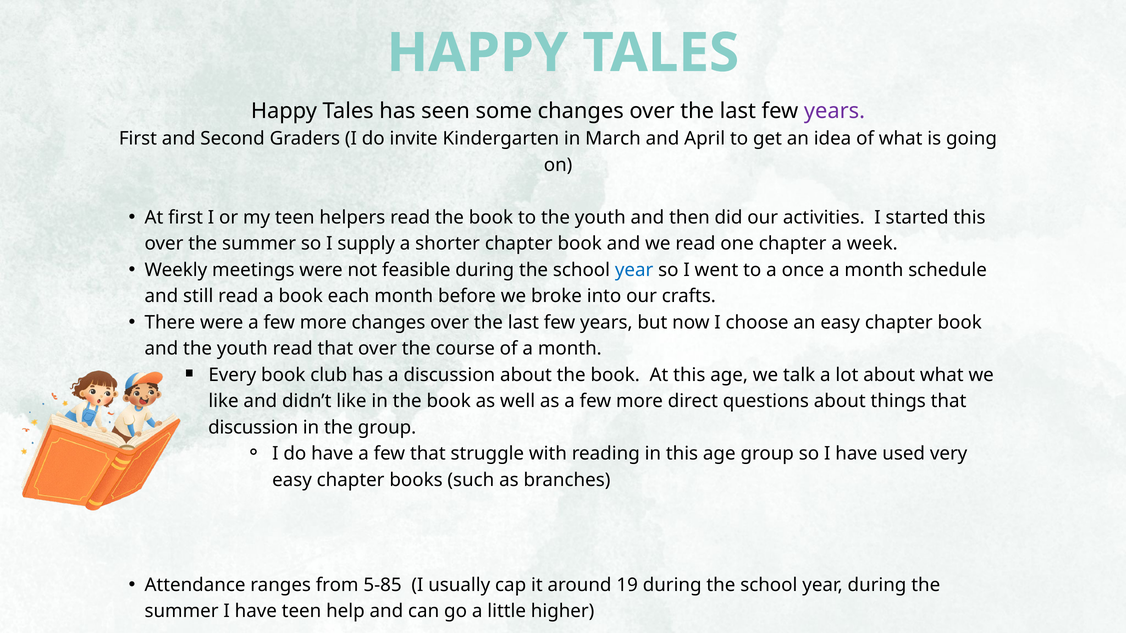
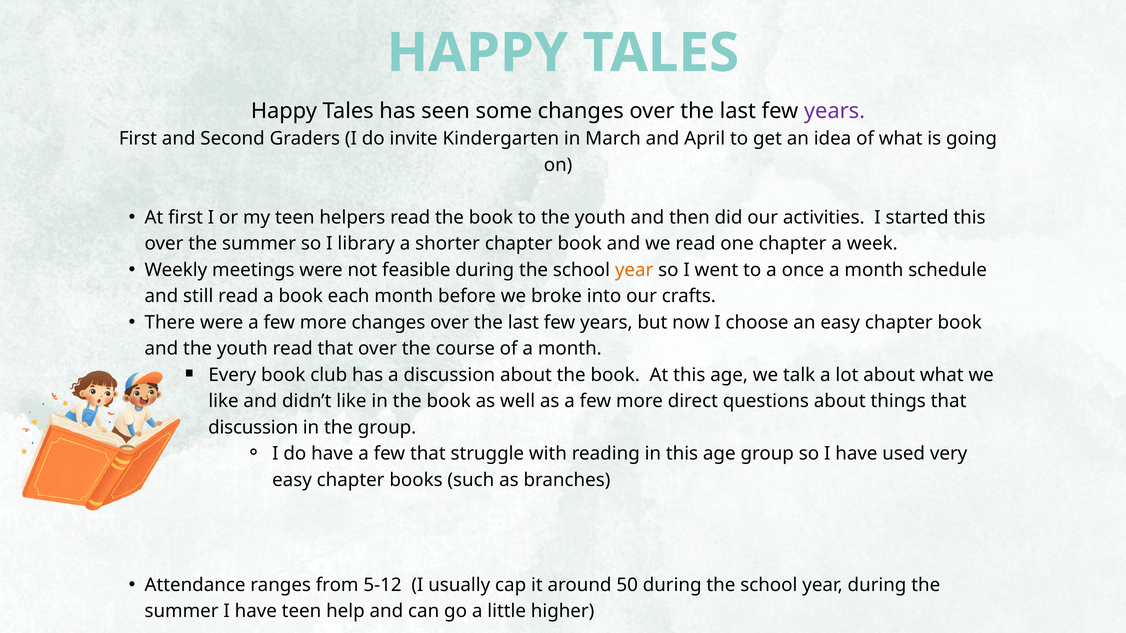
supply: supply -> library (366, 244)
year colour: blue -> orange (634, 270)
5-85: 5-85 -> 5-12 (383, 585)
19: 19 -> 50 (627, 585)
